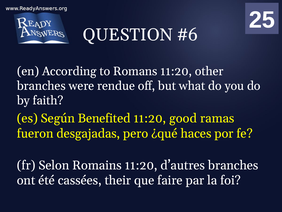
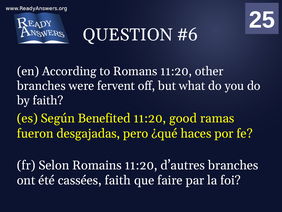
rendue: rendue -> fervent (116, 86)
cassées their: their -> faith (118, 180)
